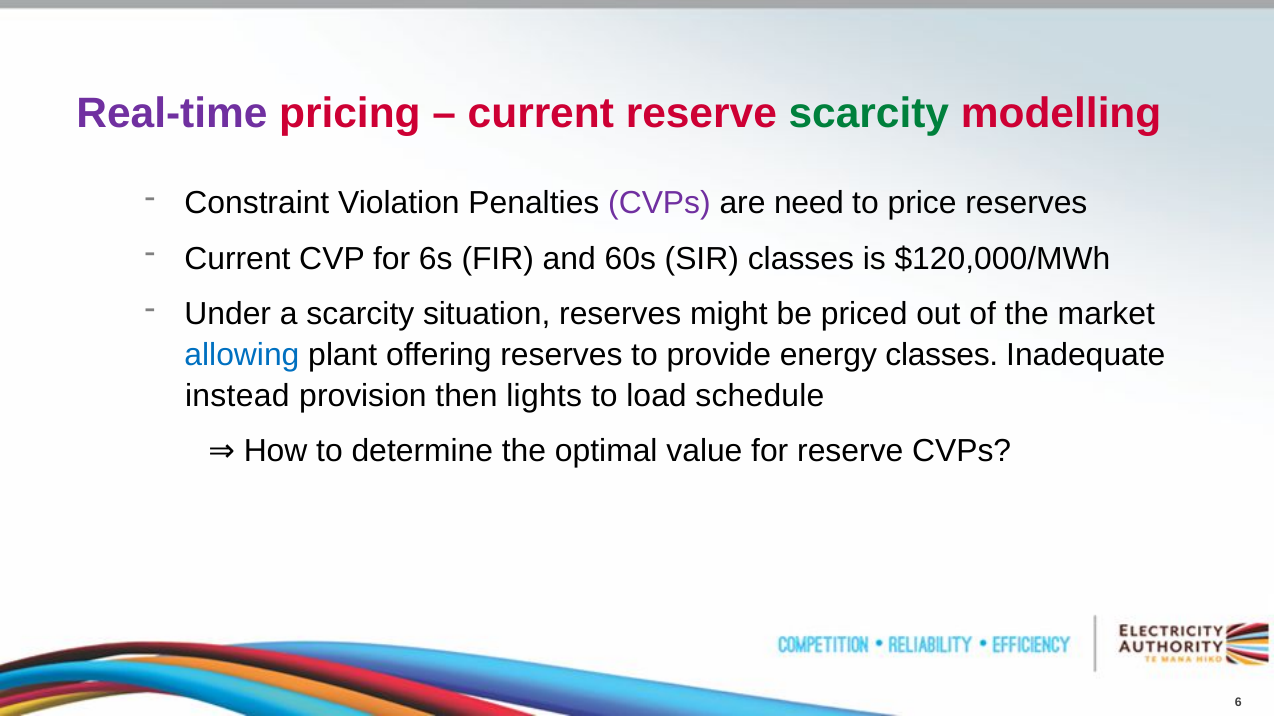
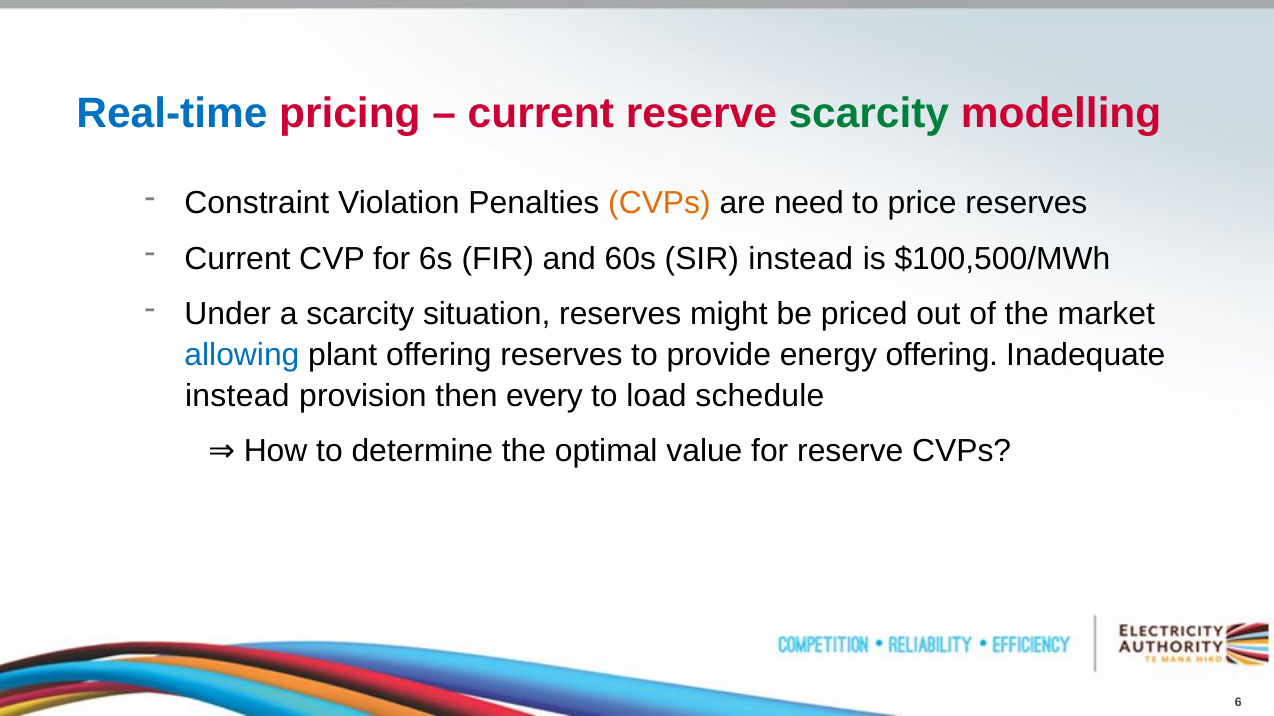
Real-time colour: purple -> blue (172, 114)
CVPs colour: purple -> orange (659, 203)
SIR classes: classes -> instead (801, 259)
$120,000/MWh: $120,000/MWh -> $100,500/MWh (1002, 259)
energy classes: classes -> offering (942, 355)
lights: lights -> every (544, 396)
